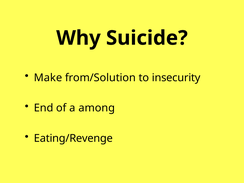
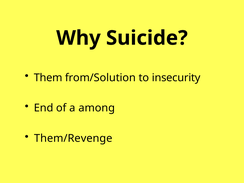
Make: Make -> Them (48, 78)
Eating/Revenge: Eating/Revenge -> Them/Revenge (73, 138)
